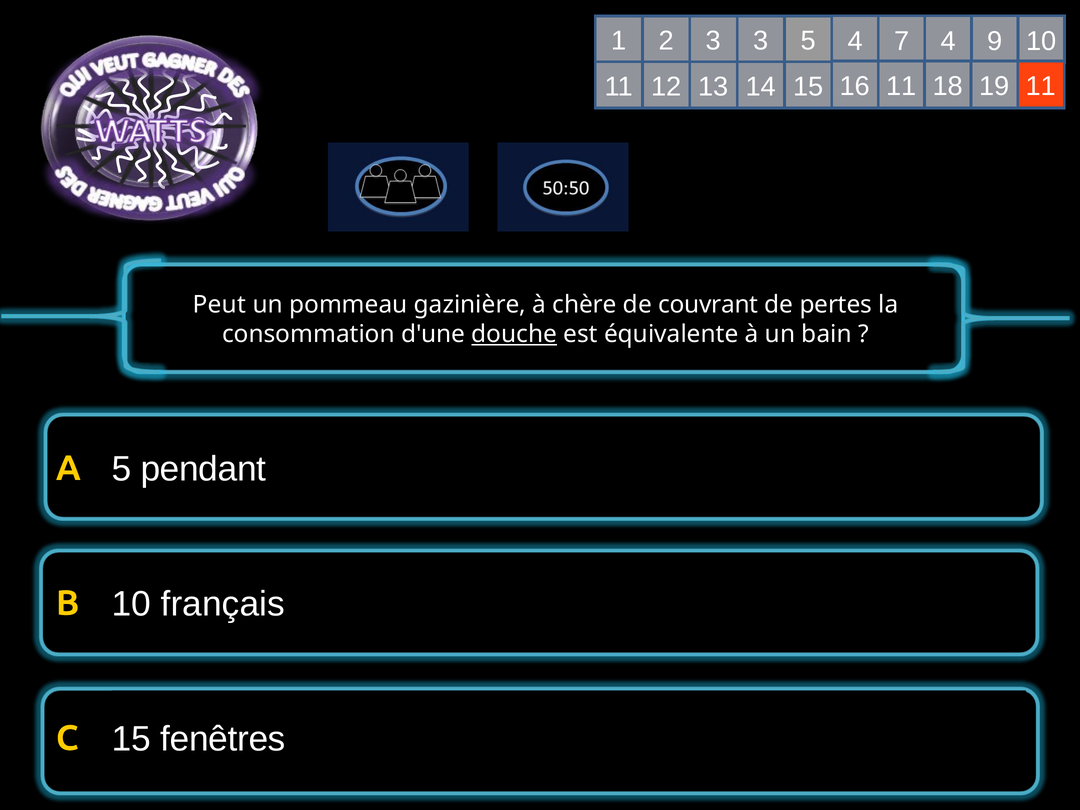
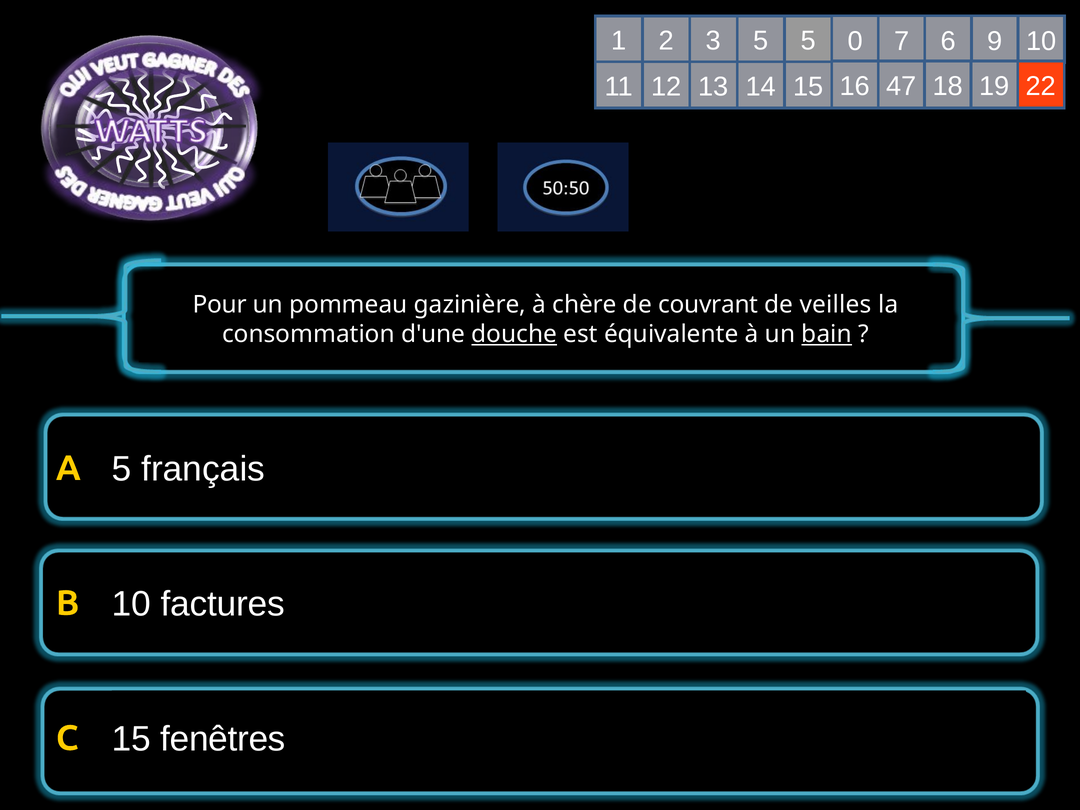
3 3: 3 -> 5 (761, 41)
5 4: 4 -> 0 (855, 41)
7 4: 4 -> 6 (948, 41)
15 11: 11 -> 47 (901, 86)
19 11: 11 -> 22 (1041, 86)
Peut: Peut -> Pour (220, 305)
pertes: pertes -> veilles (836, 305)
bain underline: none -> present (827, 334)
pendant: pendant -> français (203, 469)
français: français -> factures (223, 604)
